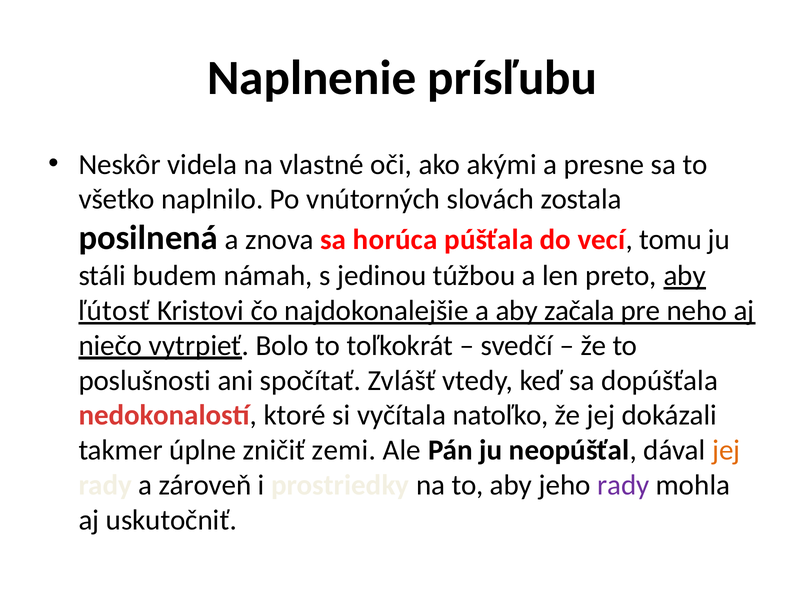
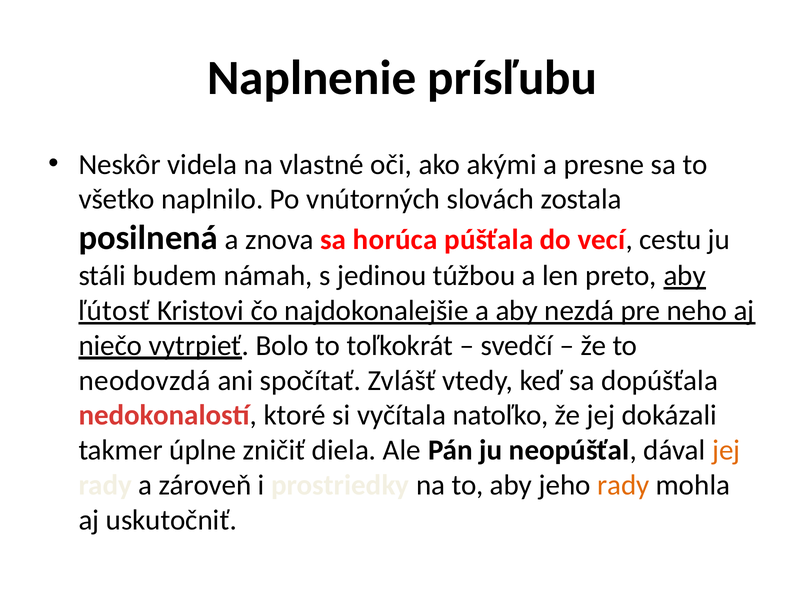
tomu: tomu -> cestu (670, 240)
začala: začala -> nezdá (579, 311)
poslušnosti: poslušnosti -> neodovzdá (145, 380)
zemi: zemi -> diela (344, 450)
rady colour: purple -> orange (623, 485)
